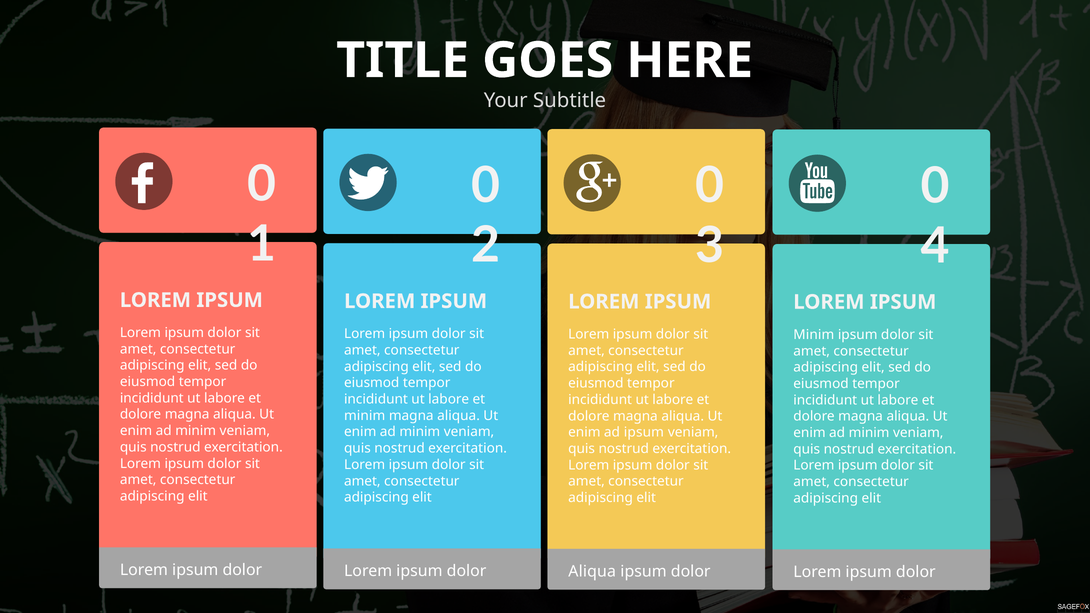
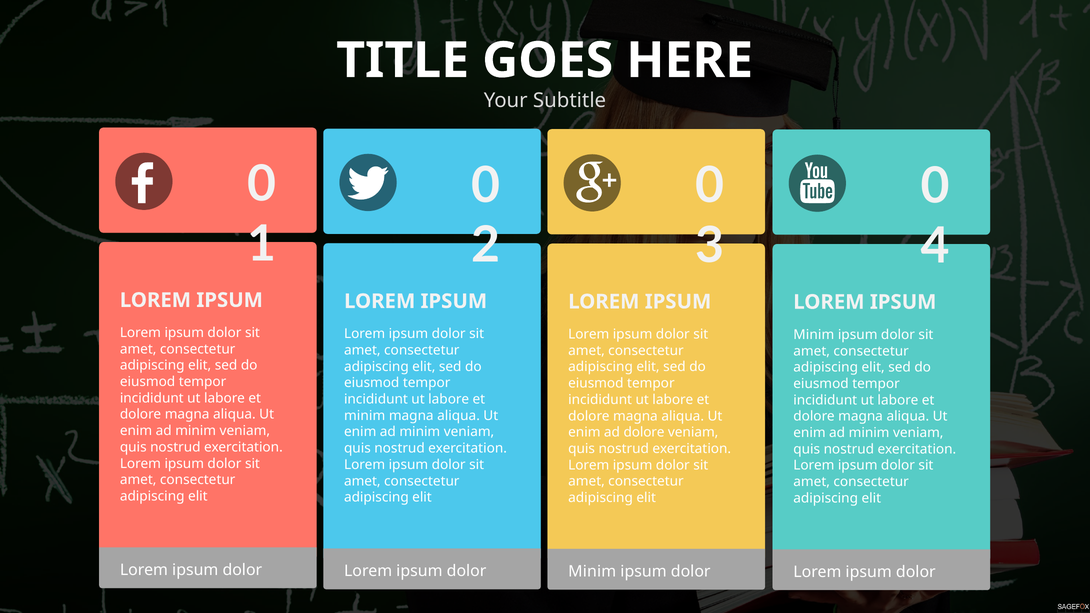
ad ipsum: ipsum -> dolore (644, 432)
Aliqua: Aliqua -> Minim (592, 572)
